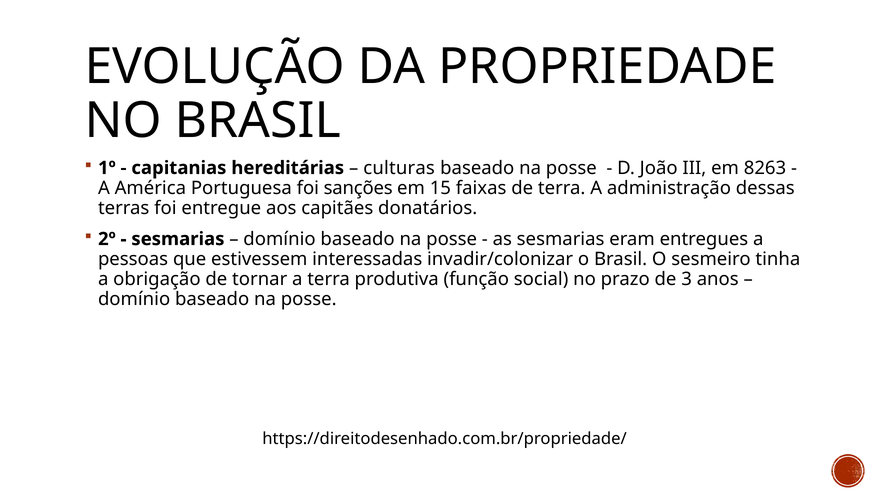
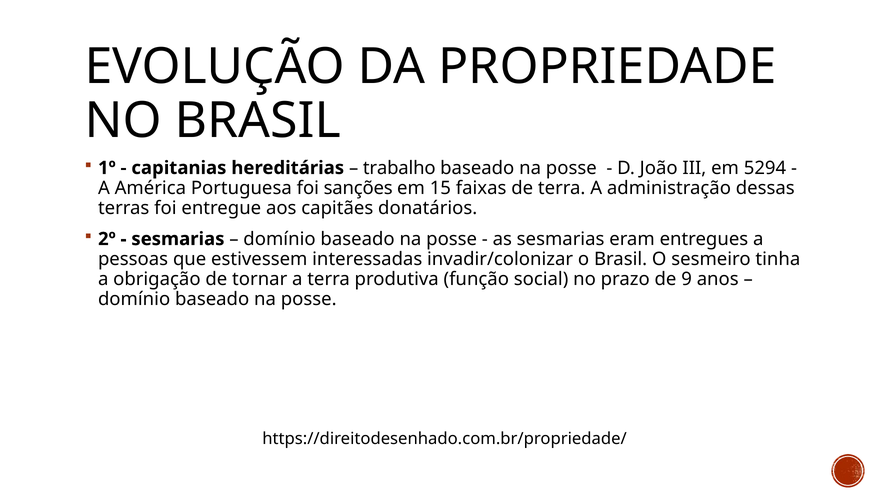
culturas: culturas -> trabalho (399, 168)
8263: 8263 -> 5294 (765, 168)
3: 3 -> 9 (687, 279)
